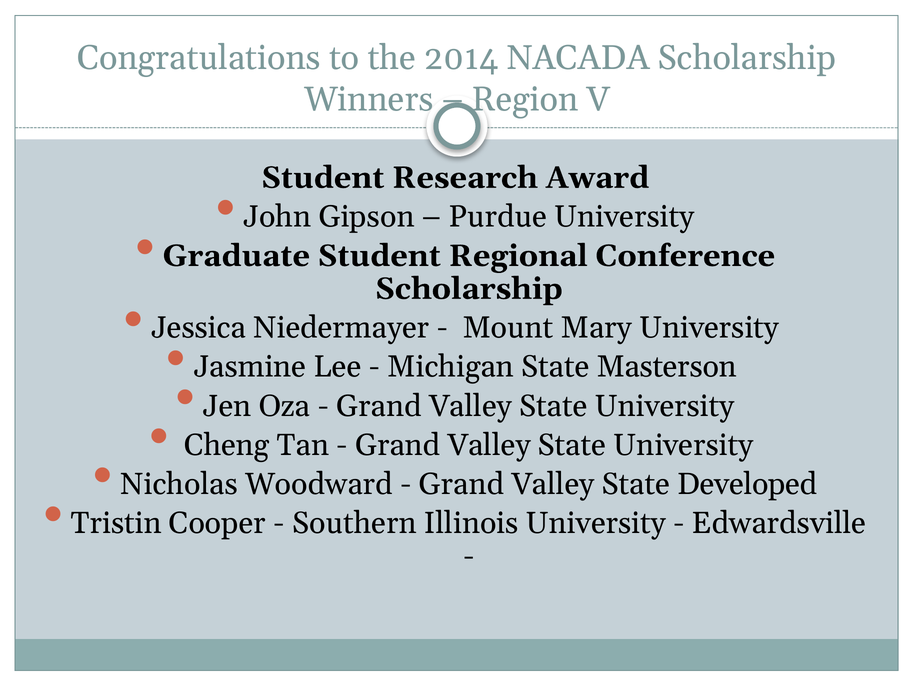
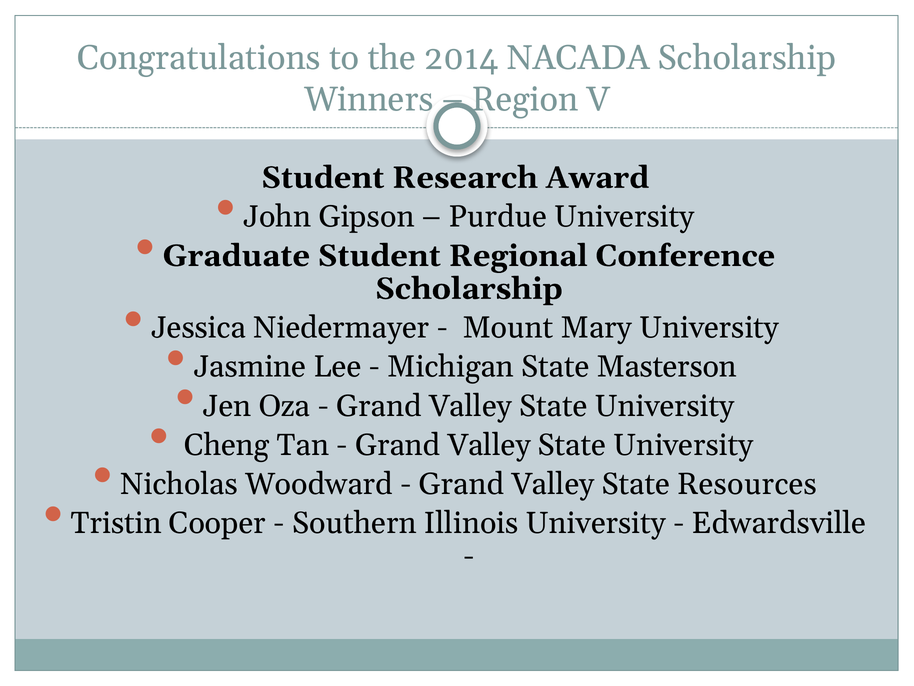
Developed: Developed -> Resources (747, 484)
